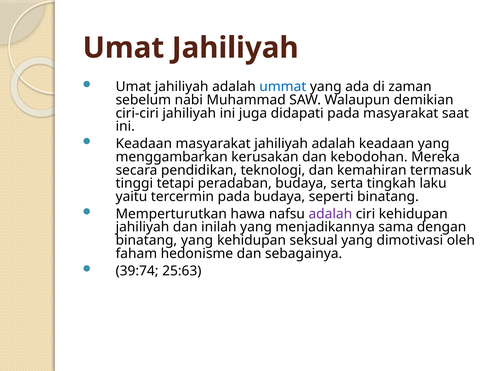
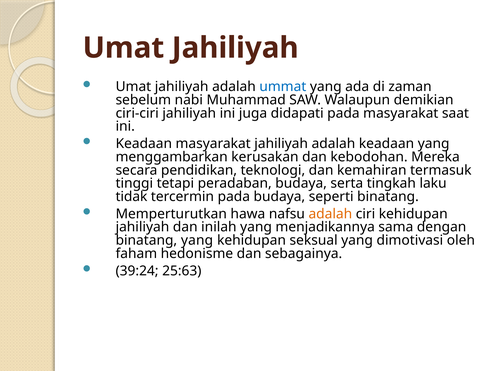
yaitu: yaitu -> tidak (131, 197)
adalah colour: purple -> orange (330, 214)
39:74: 39:74 -> 39:24 (137, 271)
